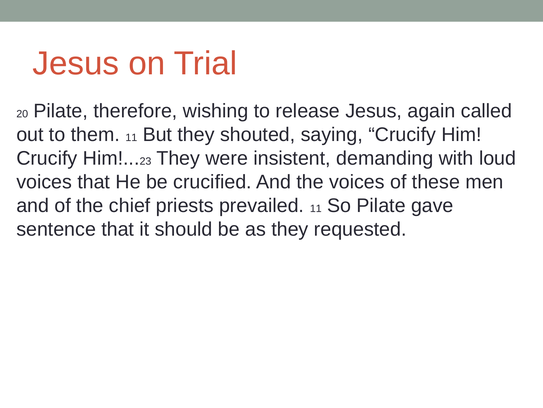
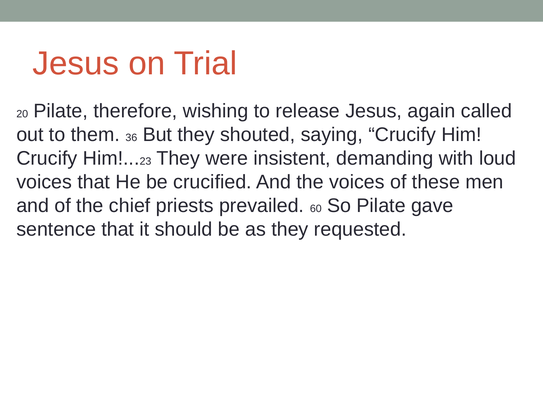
them 11: 11 -> 36 (131, 137)
prevailed 11: 11 -> 60 (316, 208)
